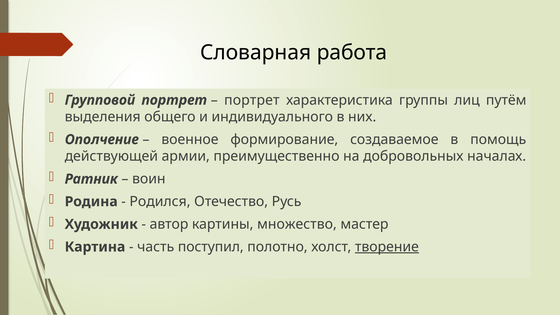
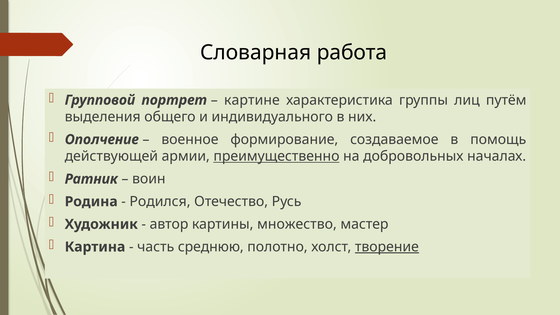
портрет: портрет -> картине (252, 100)
преимущественно underline: none -> present (276, 156)
поступил: поступил -> среднюю (211, 247)
